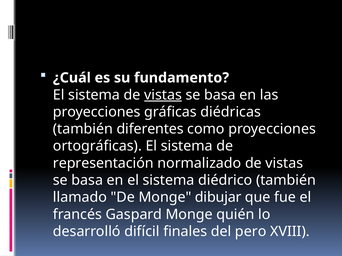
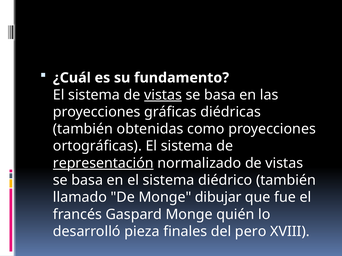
diferentes: diferentes -> obtenidas (150, 129)
representación underline: none -> present (103, 163)
difícil: difícil -> pieza (142, 232)
